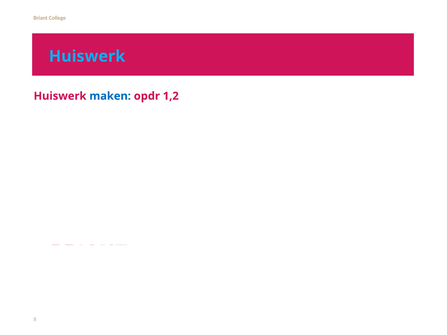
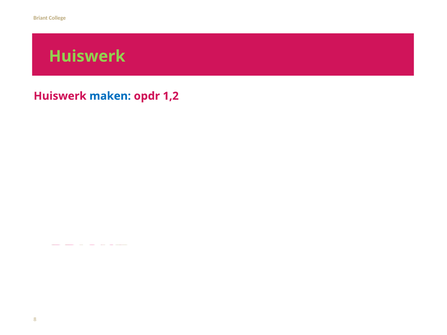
Huiswerk colour: light blue -> light green (87, 56)
